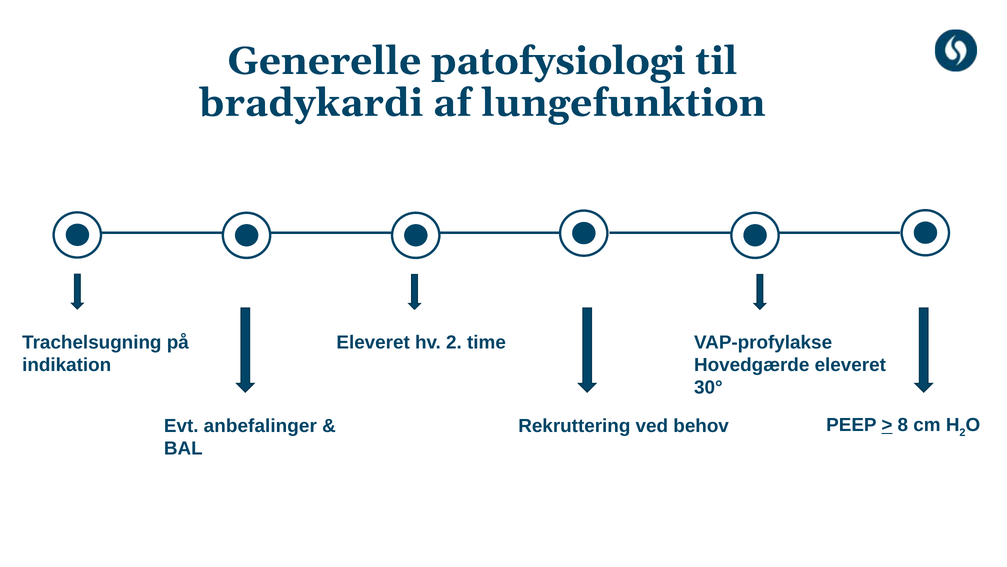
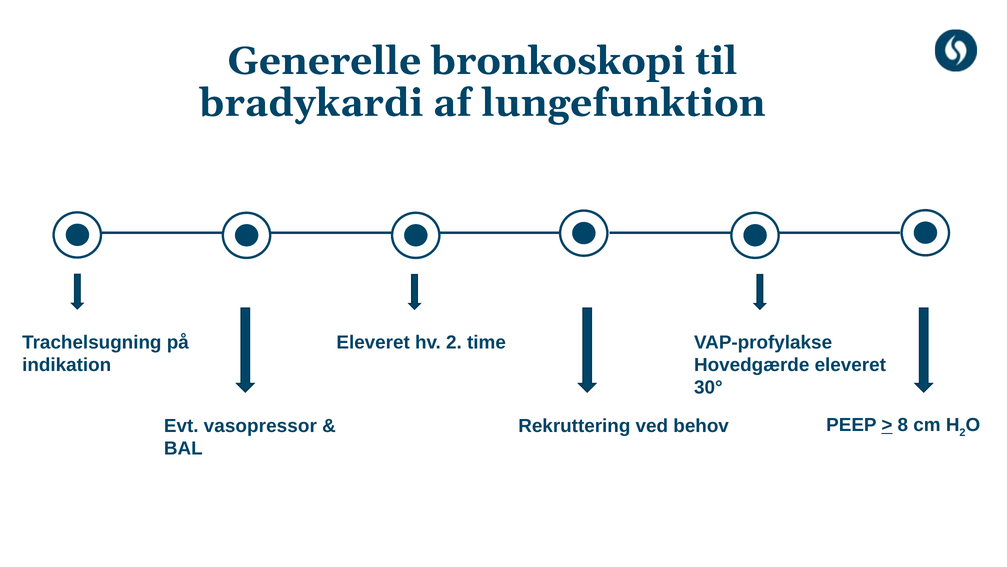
patofysiologi: patofysiologi -> bronkoskopi (558, 61)
anbefalinger: anbefalinger -> vasopressor (260, 425)
